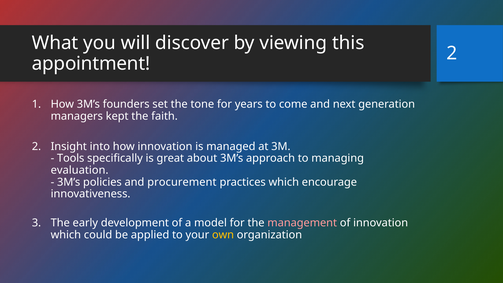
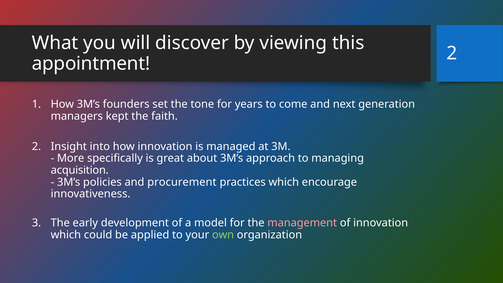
Tools: Tools -> More (71, 158)
evaluation: evaluation -> acquisition (80, 170)
own colour: yellow -> light green (223, 235)
